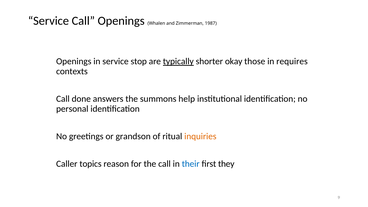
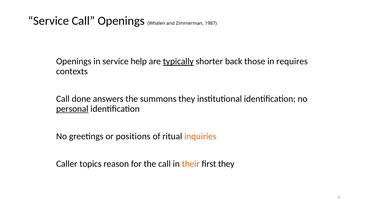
stop: stop -> help (139, 61)
okay: okay -> back (234, 61)
summons help: help -> they (187, 99)
personal underline: none -> present (72, 109)
grandson: grandson -> positions (133, 136)
their colour: blue -> orange (191, 164)
